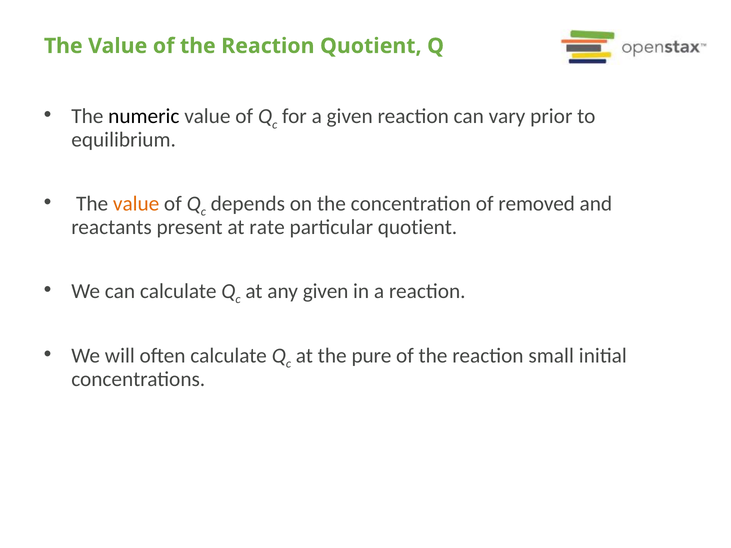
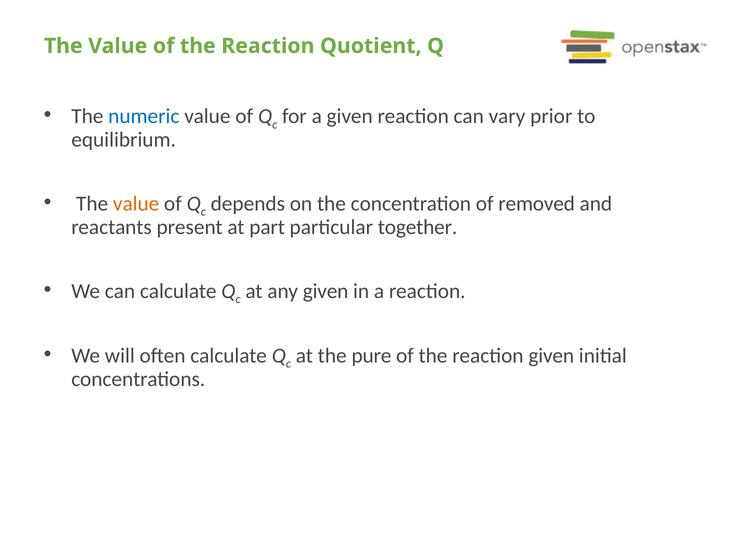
numeric colour: black -> blue (144, 116)
rate: rate -> part (267, 227)
particular quotient: quotient -> together (418, 227)
reaction small: small -> given (551, 356)
